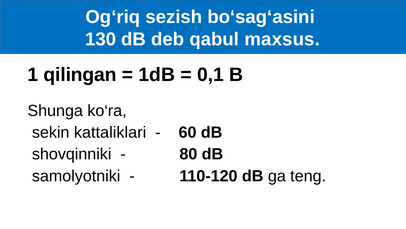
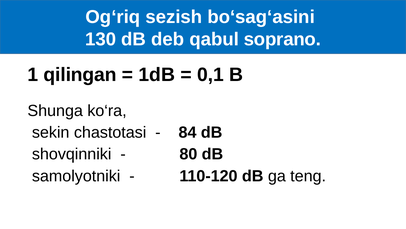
maxsus: maxsus -> soprano (282, 39)
kattaliklari: kattaliklari -> chastotasi (110, 132)
60: 60 -> 84 (188, 132)
